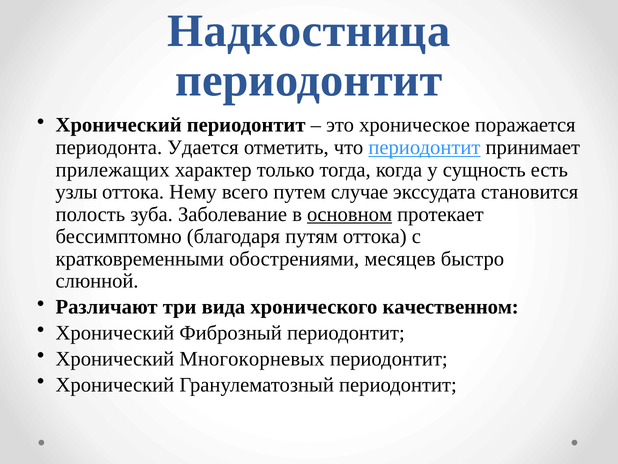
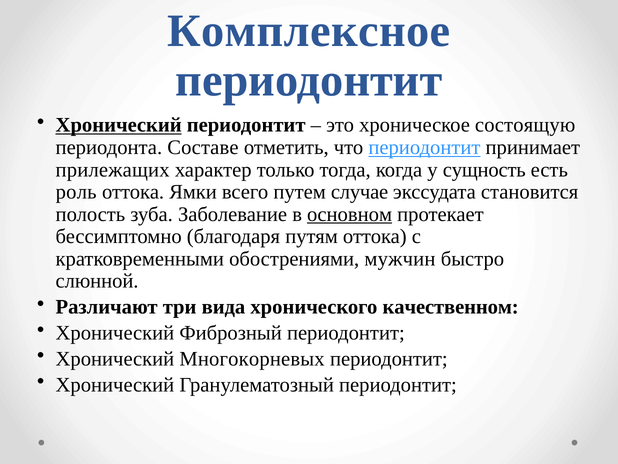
Надкостница: Надкостница -> Комплексное (309, 31)
Хронический underline: none -> present (119, 125)
поражается: поражается -> состоящую (525, 125)
Удается: Удается -> Составе (203, 147)
узлы: узлы -> роль (76, 192)
Нему: Нему -> Ямки (193, 192)
месяцев: месяцев -> мужчин (400, 258)
